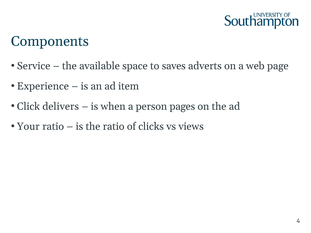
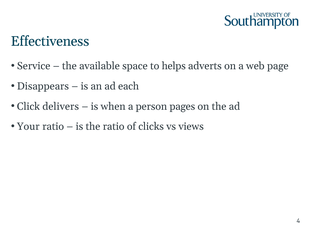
Components: Components -> Effectiveness (50, 41)
saves: saves -> helps (174, 66)
Experience: Experience -> Disappears (43, 86)
item: item -> each (129, 86)
